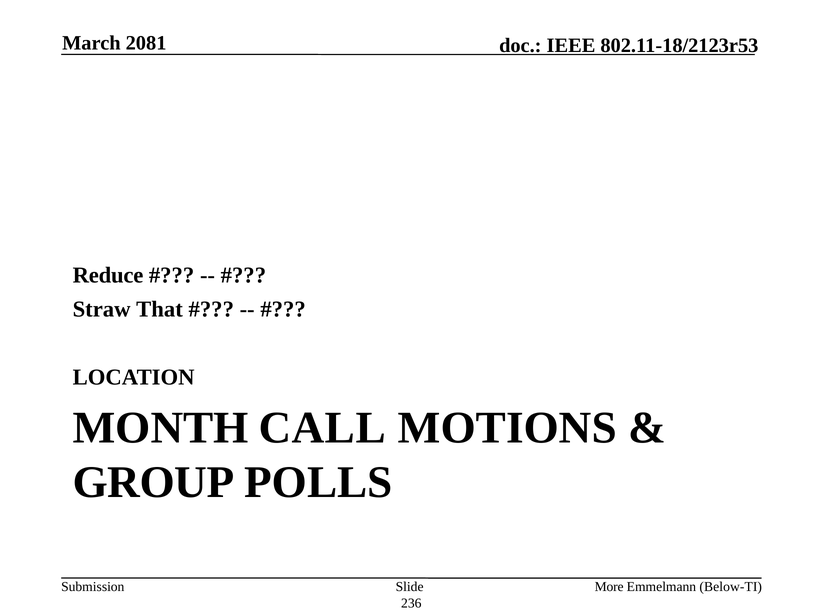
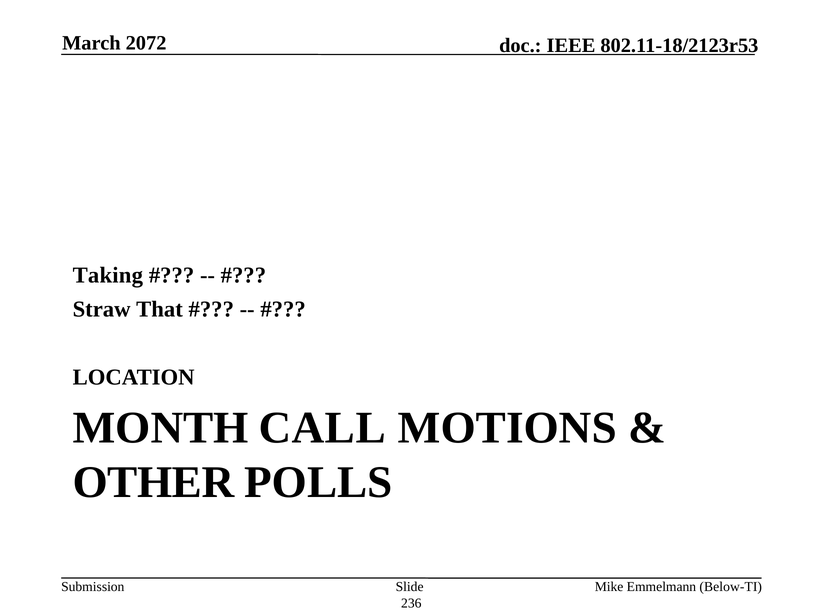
2081: 2081 -> 2072 (146, 43)
Reduce: Reduce -> Taking (108, 275)
GROUP: GROUP -> OTHER (153, 482)
More: More -> Mike (609, 587)
